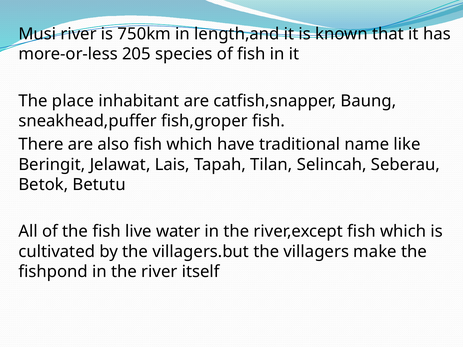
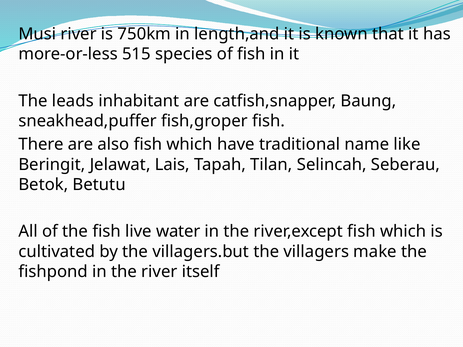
205: 205 -> 515 (136, 54)
place: place -> leads (73, 101)
